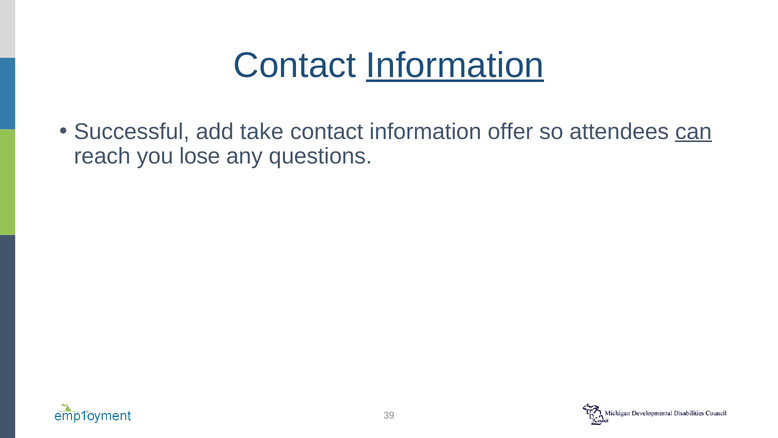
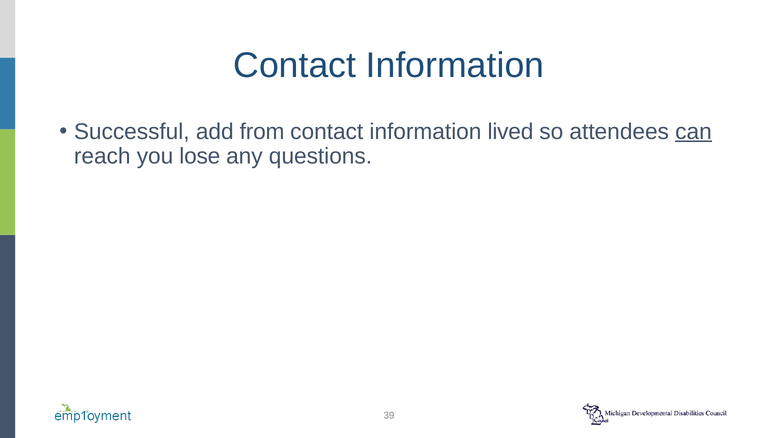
Information underline: present -> none (455, 65)
take: take -> from (262, 132)
offer: offer -> lived (510, 132)
